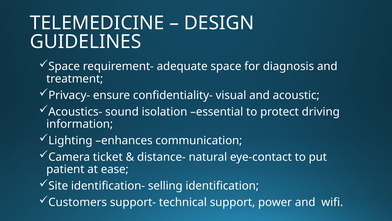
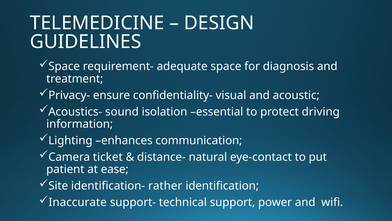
selling: selling -> rather (165, 186)
Customers: Customers -> Inaccurate (78, 202)
